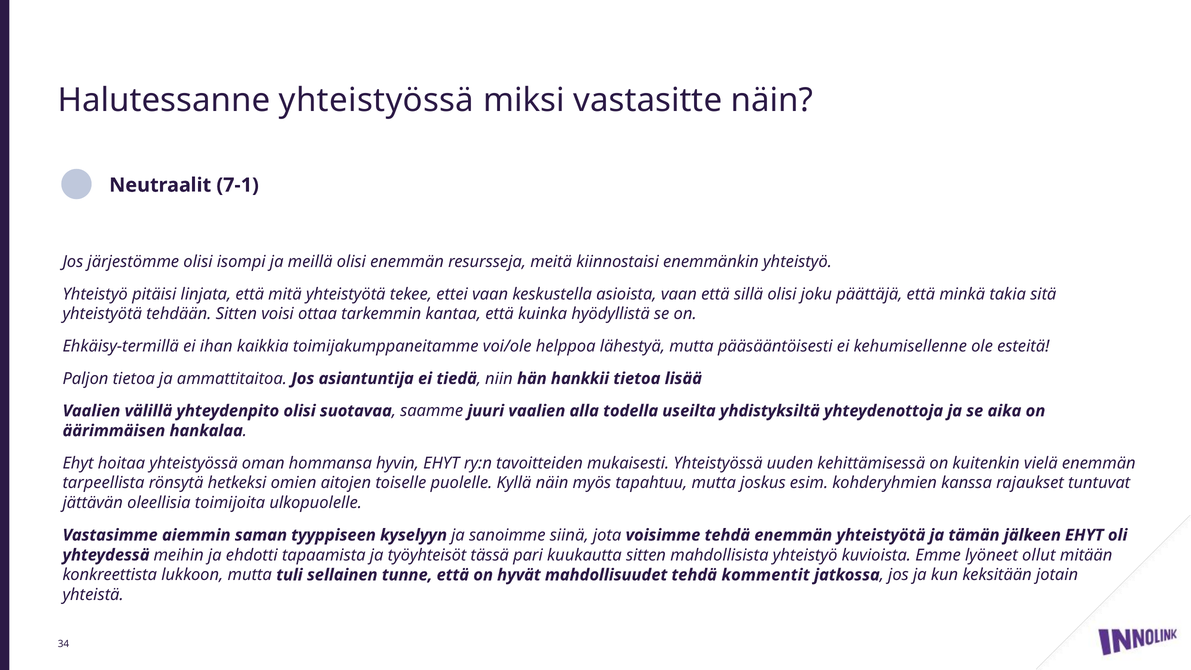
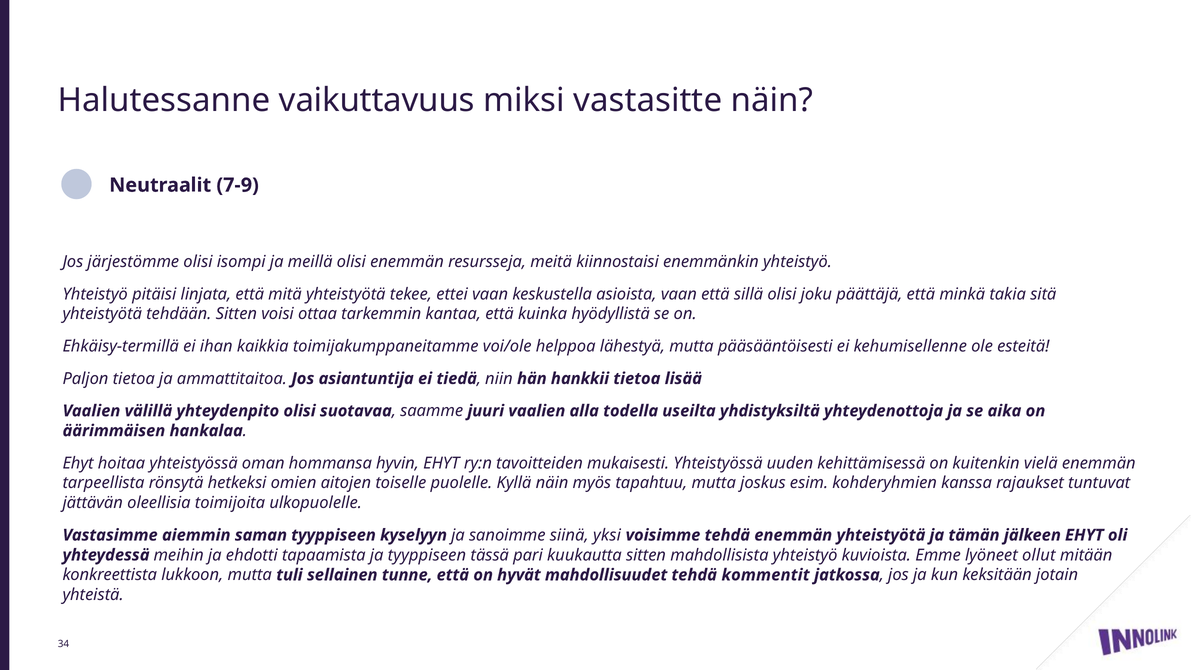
Halutessanne yhteistyössä: yhteistyössä -> vaikuttavuus (377, 100)
7-1: 7-1 -> 7-9 (238, 185)
jota: jota -> yksi (607, 535)
ja työyhteisöt: työyhteisöt -> tyyppiseen (427, 555)
